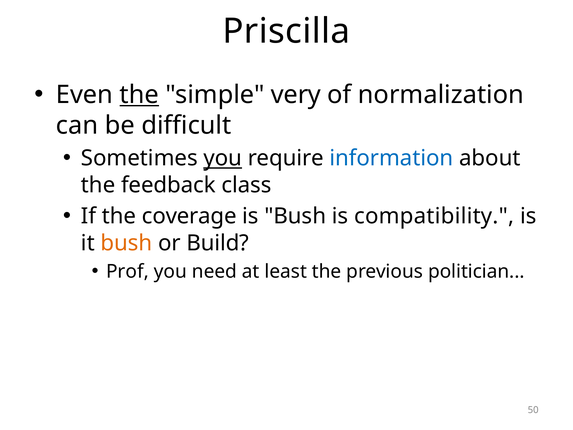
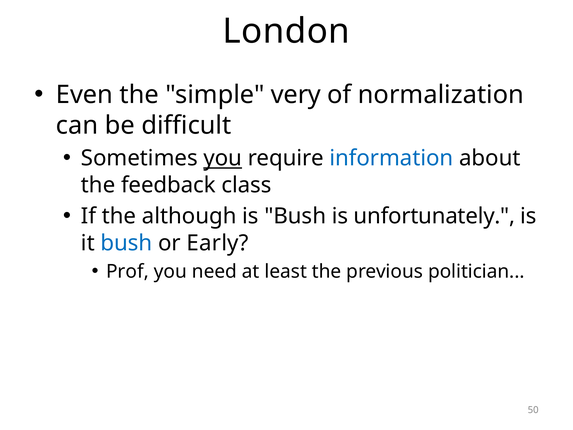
Priscilla: Priscilla -> London (286, 31)
the underline: present -> none (139, 95)
coverage: coverage -> although (189, 216)
compatibility: compatibility -> unfortunately (434, 216)
bush colour: orange -> blue (126, 243)
Build: Build -> Early (218, 243)
